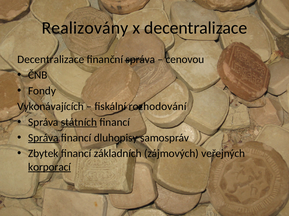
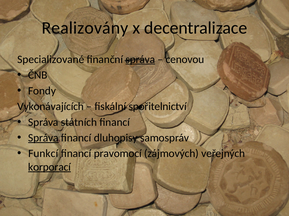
Decentralizace: Decentralizace -> Specializované (51, 60)
správa underline: none -> present (140, 60)
rozhodování: rozhodování -> spořitelnictví (158, 107)
státních underline: present -> none (79, 123)
Zbytek: Zbytek -> Funkcí (43, 154)
základních: základních -> pravomocí (118, 154)
